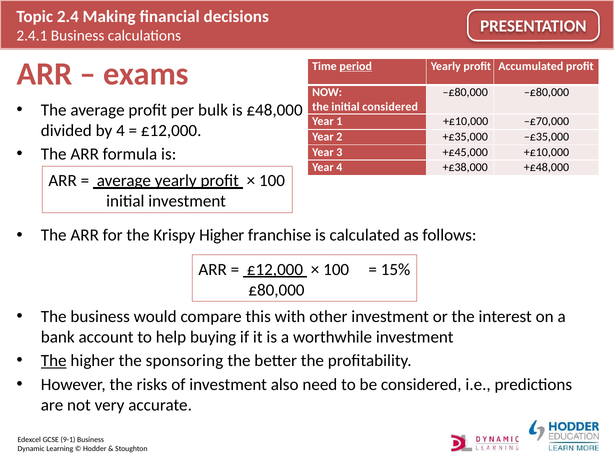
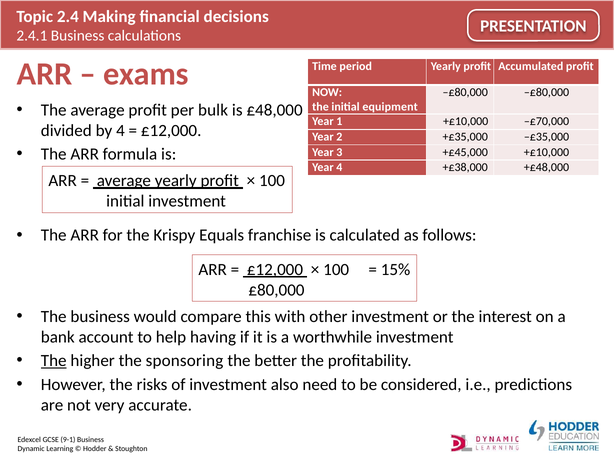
period underline: present -> none (356, 66)
initial considered: considered -> equipment (390, 107)
Krispy Higher: Higher -> Equals (222, 236)
buying: buying -> having (213, 337)
